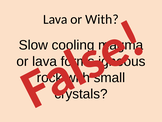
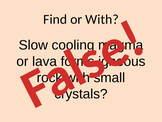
Lava: Lava -> Find (55, 19)
